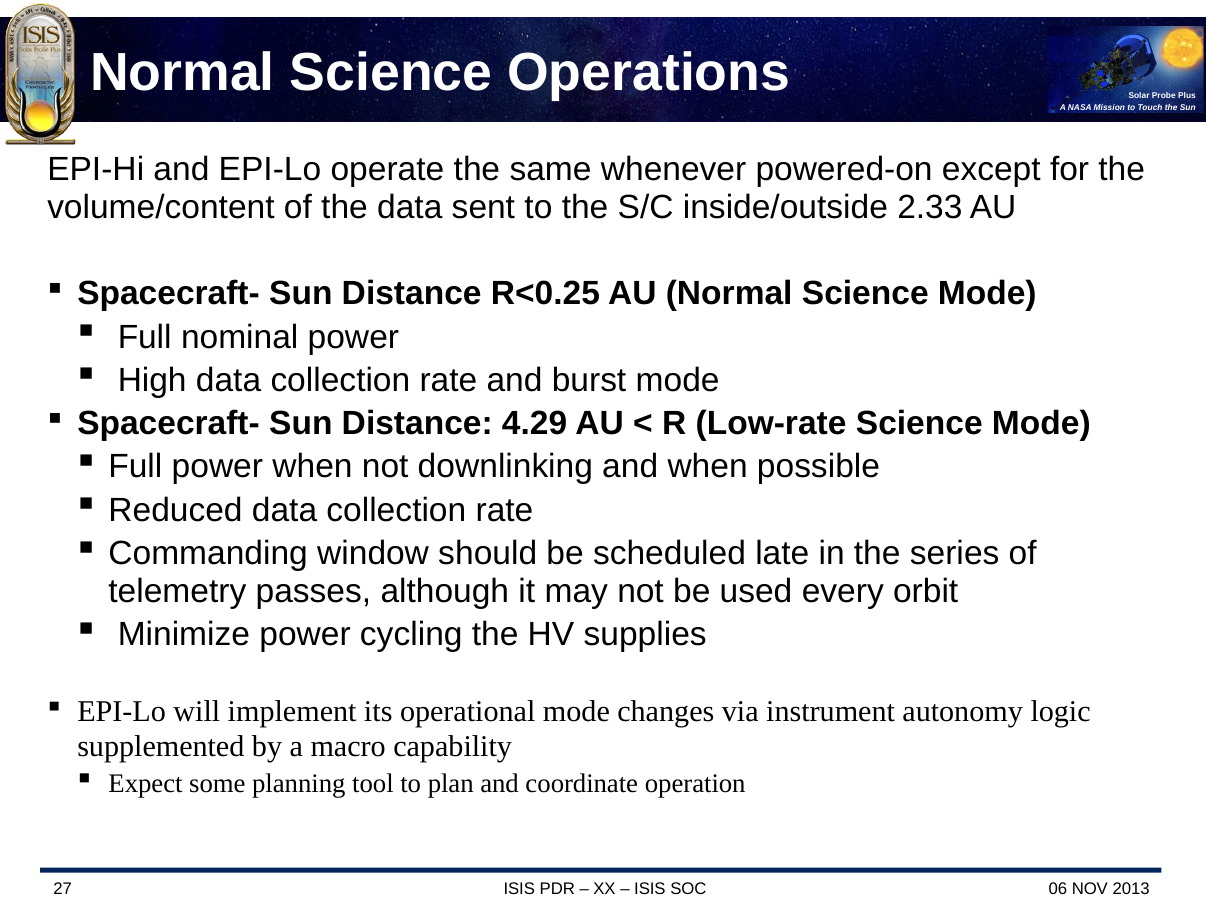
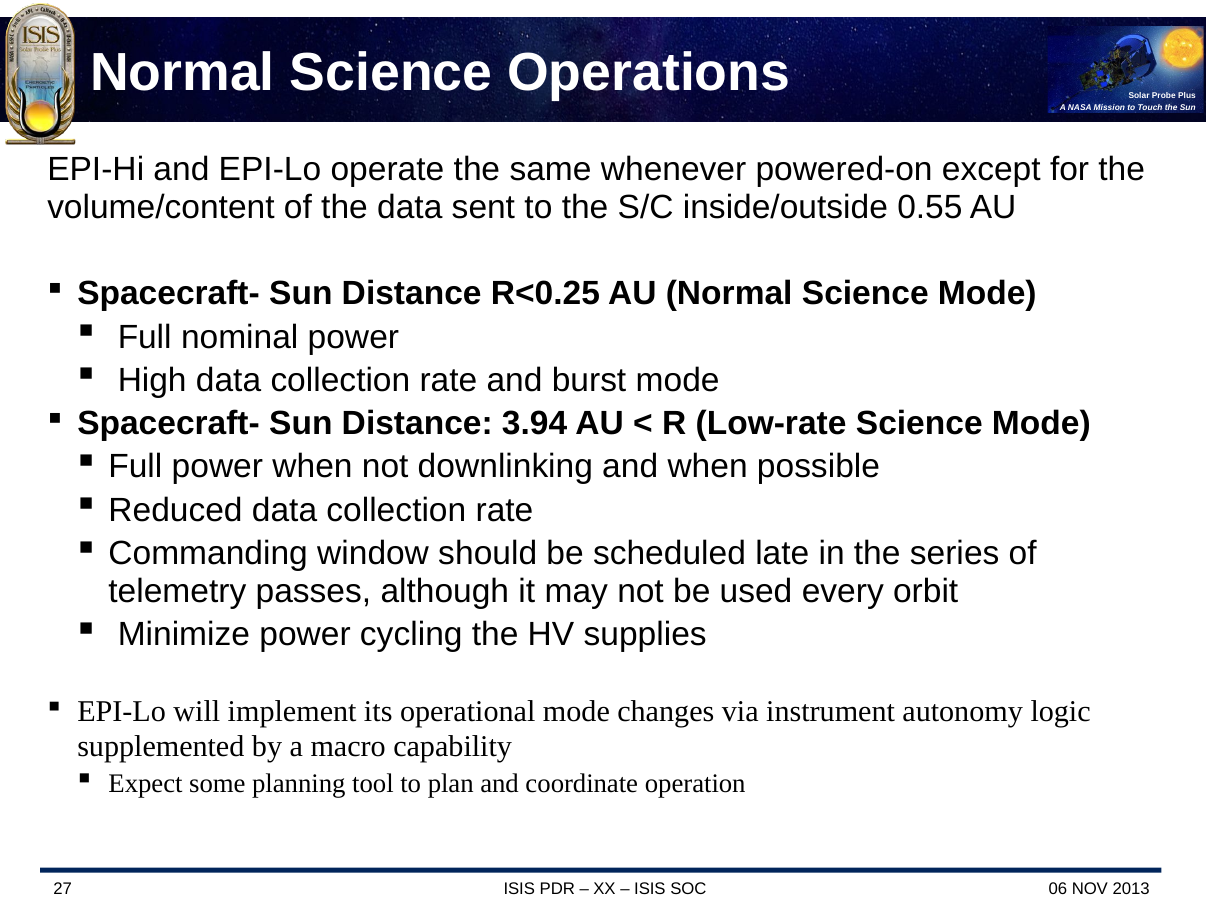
2.33: 2.33 -> 0.55 (930, 207)
4.29: 4.29 -> 3.94 (535, 423)
